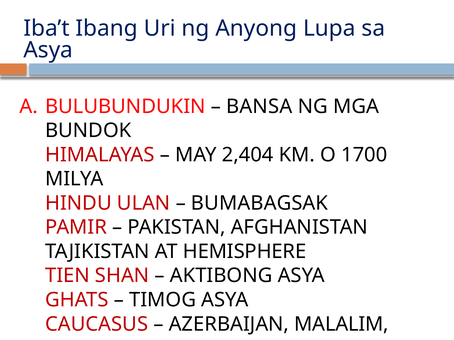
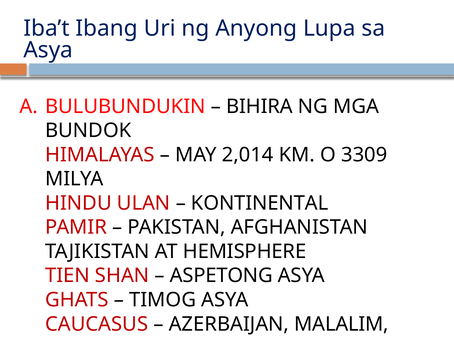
BANSA: BANSA -> BIHIRA (259, 107)
2,404: 2,404 -> 2,014 (248, 155)
1700: 1700 -> 3309 (364, 155)
BUMABAGSAK: BUMABAGSAK -> KONTINENTAL (260, 203)
AKTIBONG: AKTIBONG -> ASPETONG (221, 276)
